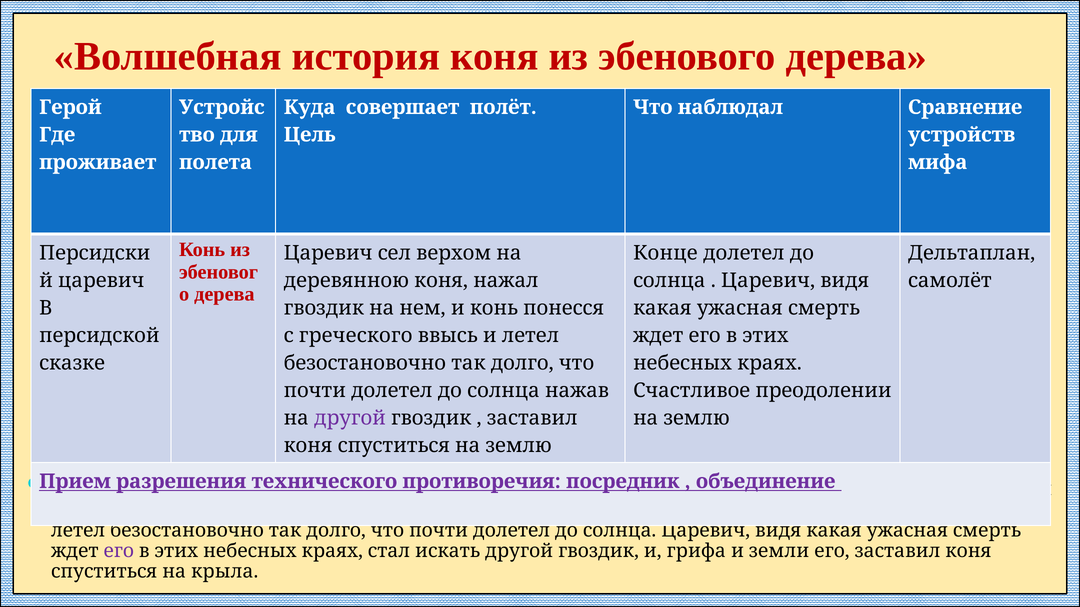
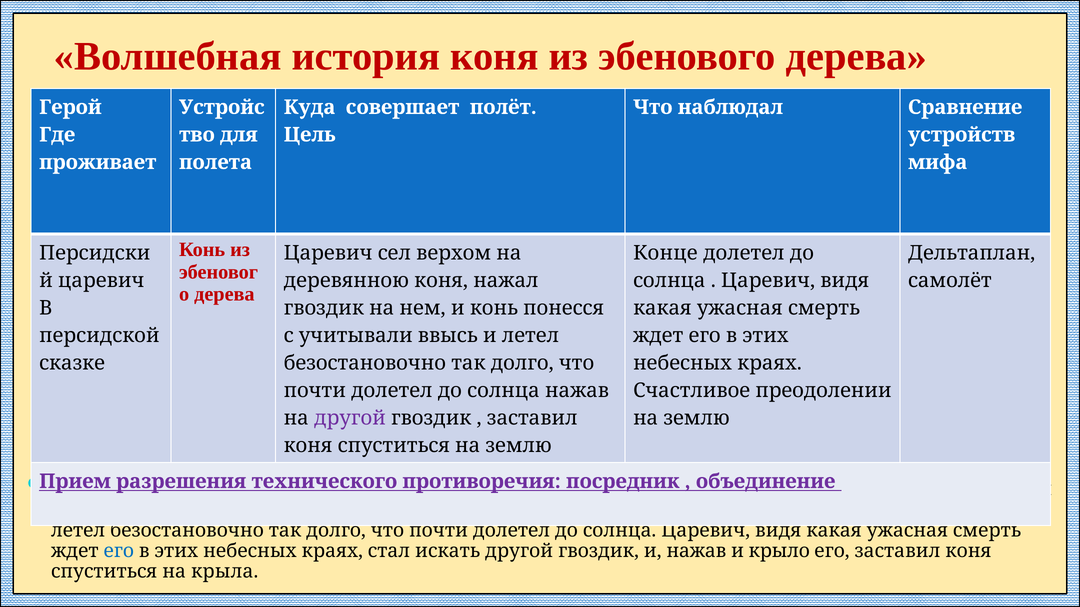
греческого: греческого -> учитывали (356, 336)
его colour: purple -> blue (119, 551)
и грифа: грифа -> нажав (696, 551)
земли: земли -> крыло (779, 551)
